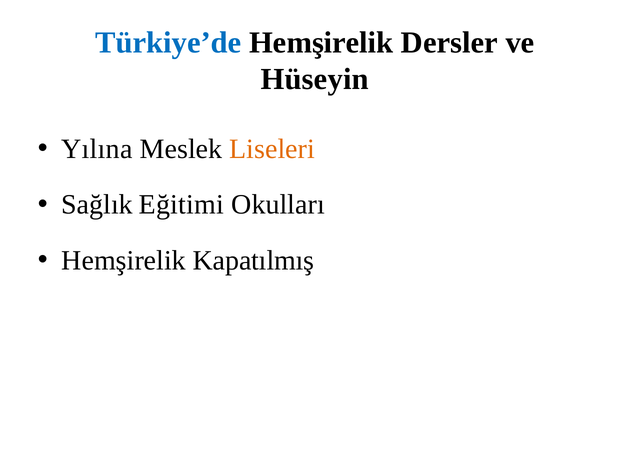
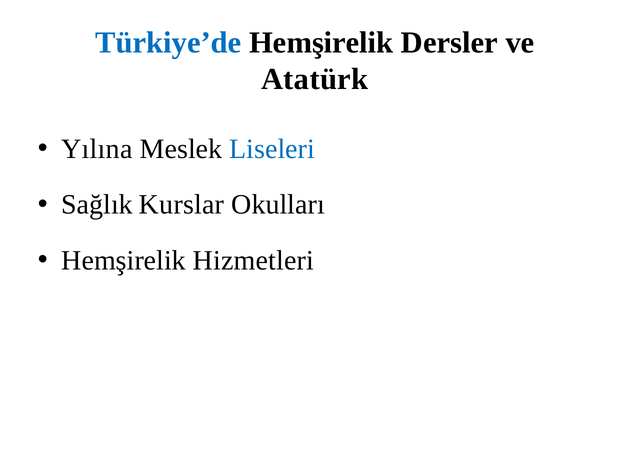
Hüseyin: Hüseyin -> Atatürk (315, 79)
Liseleri colour: orange -> blue (272, 149)
Eğitimi: Eğitimi -> Kurslar (182, 205)
Kapatılmış: Kapatılmış -> Hizmetleri (253, 261)
